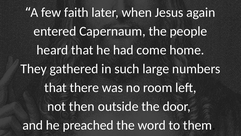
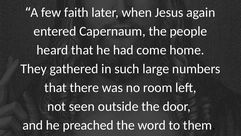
then: then -> seen (82, 106)
